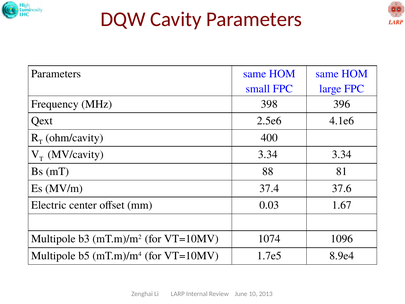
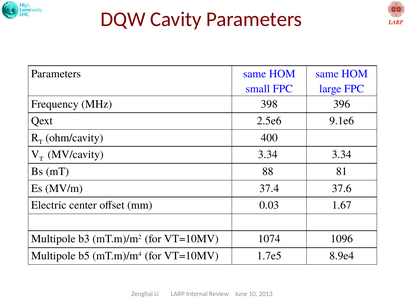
4.1e6: 4.1e6 -> 9.1e6 (342, 121)
